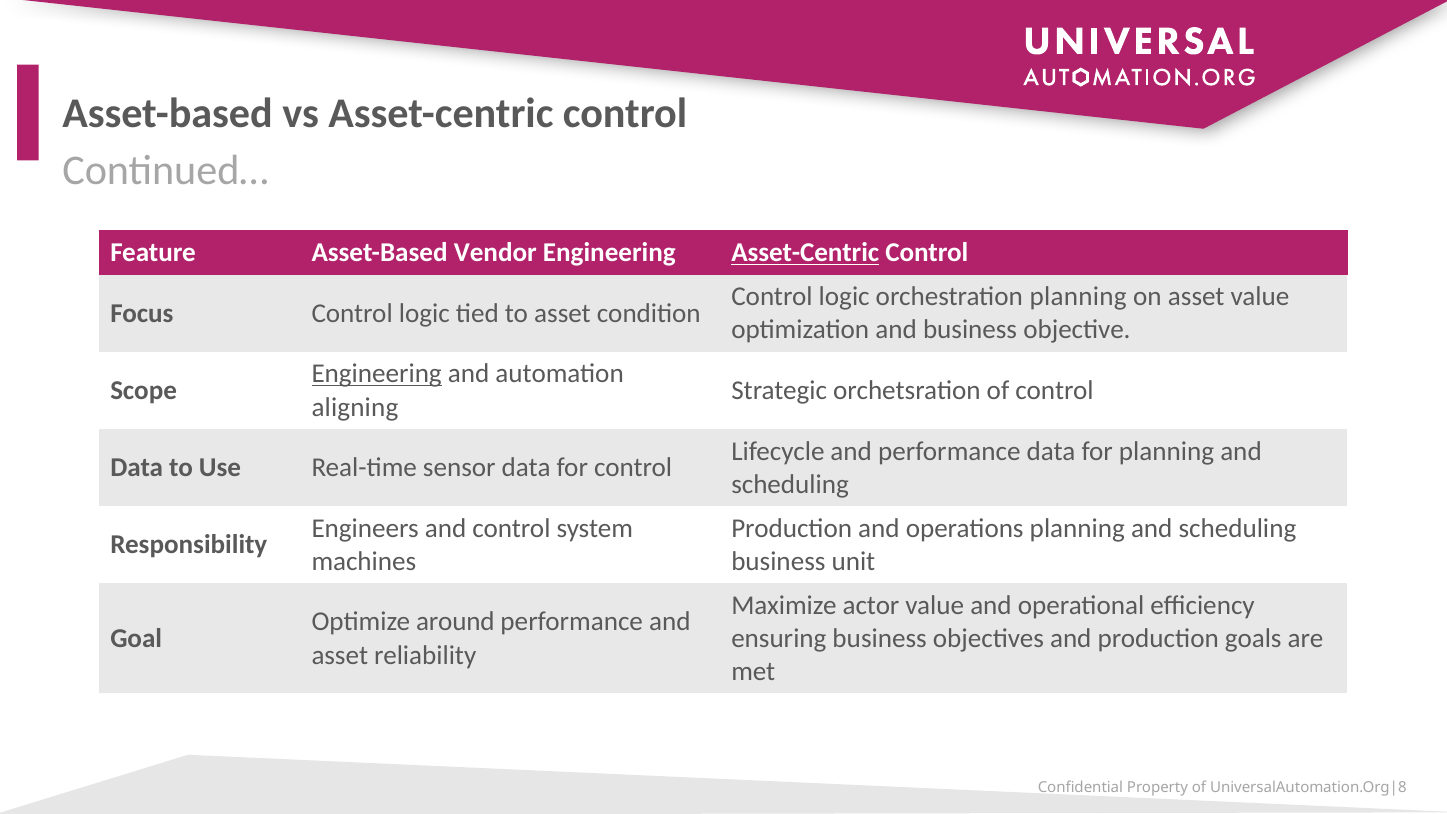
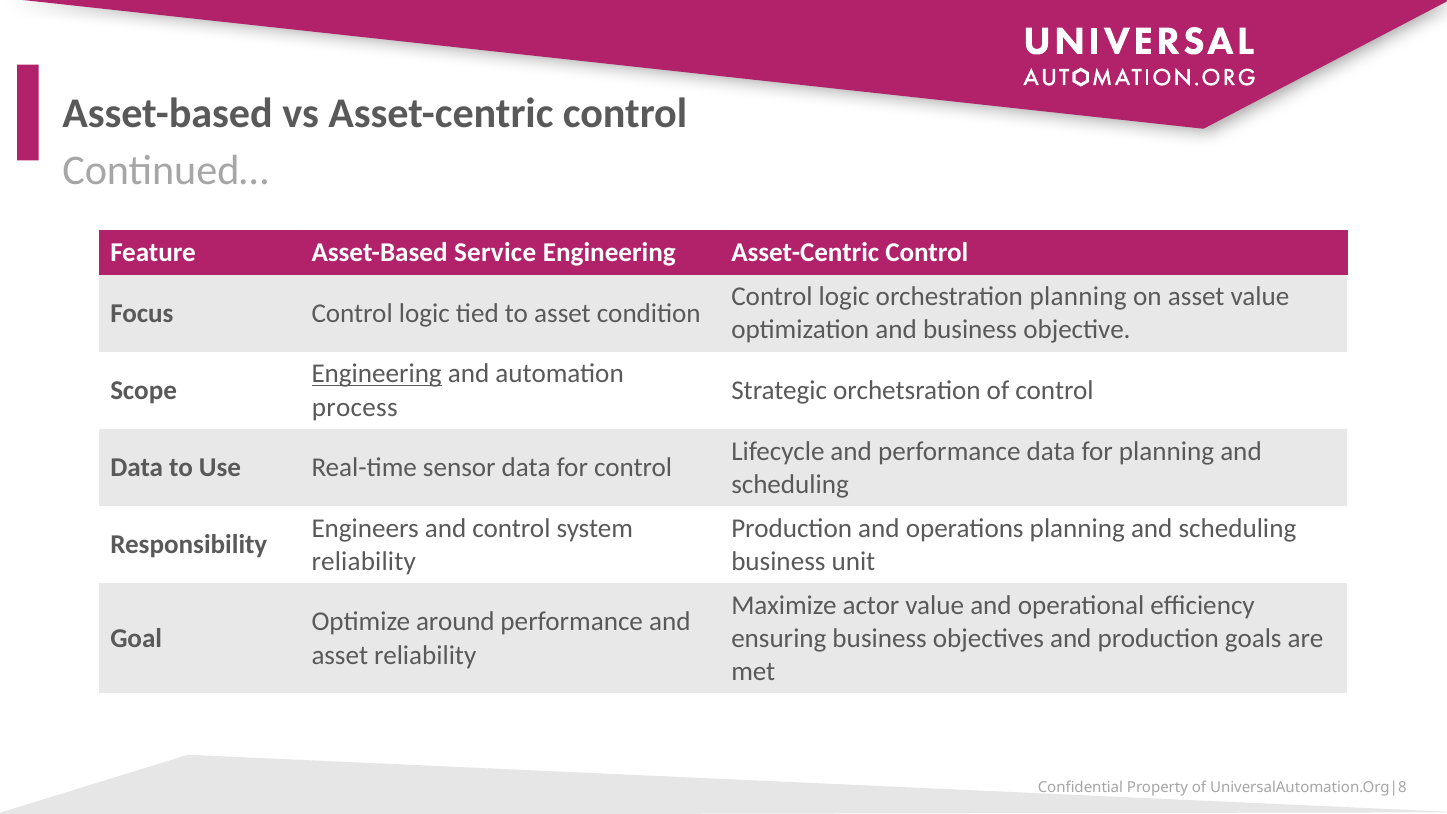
Vendor: Vendor -> Service (495, 253)
Asset-Centric underline: present -> none (805, 253)
aligning: aligning -> process (355, 407)
machines: machines -> reliability (364, 561)
